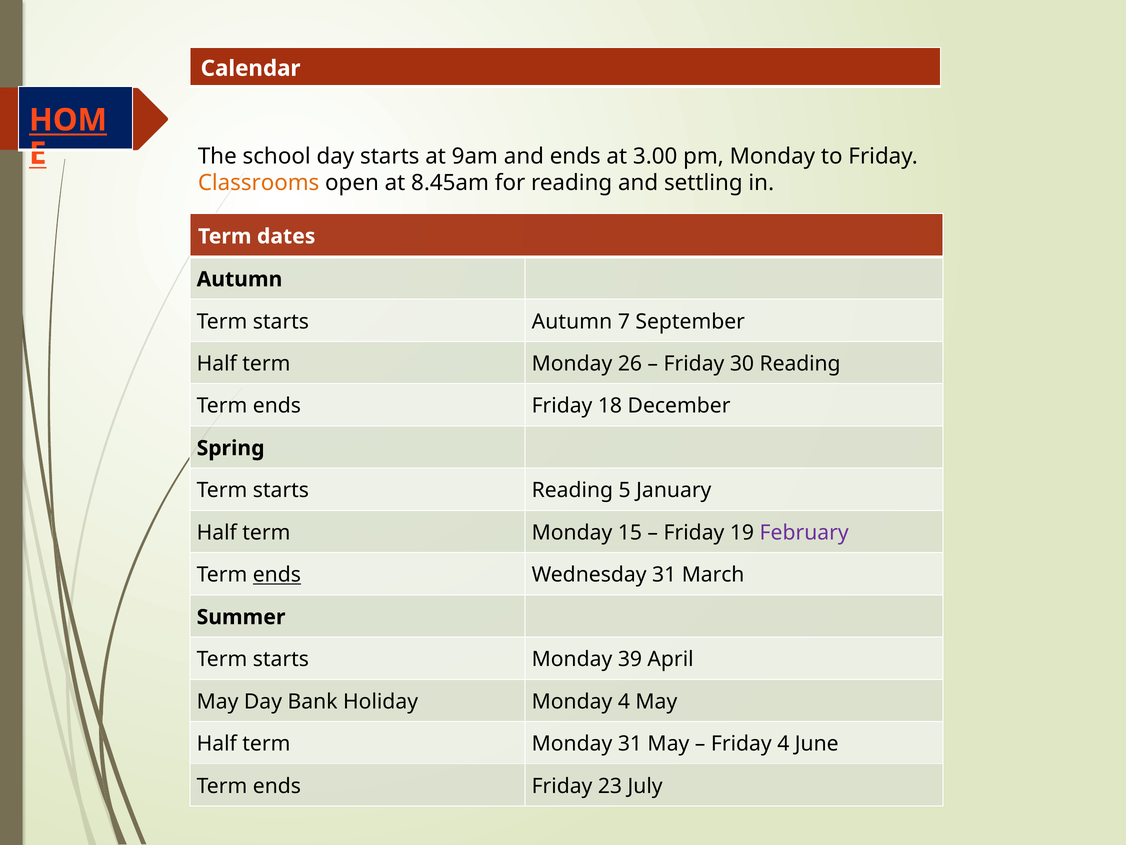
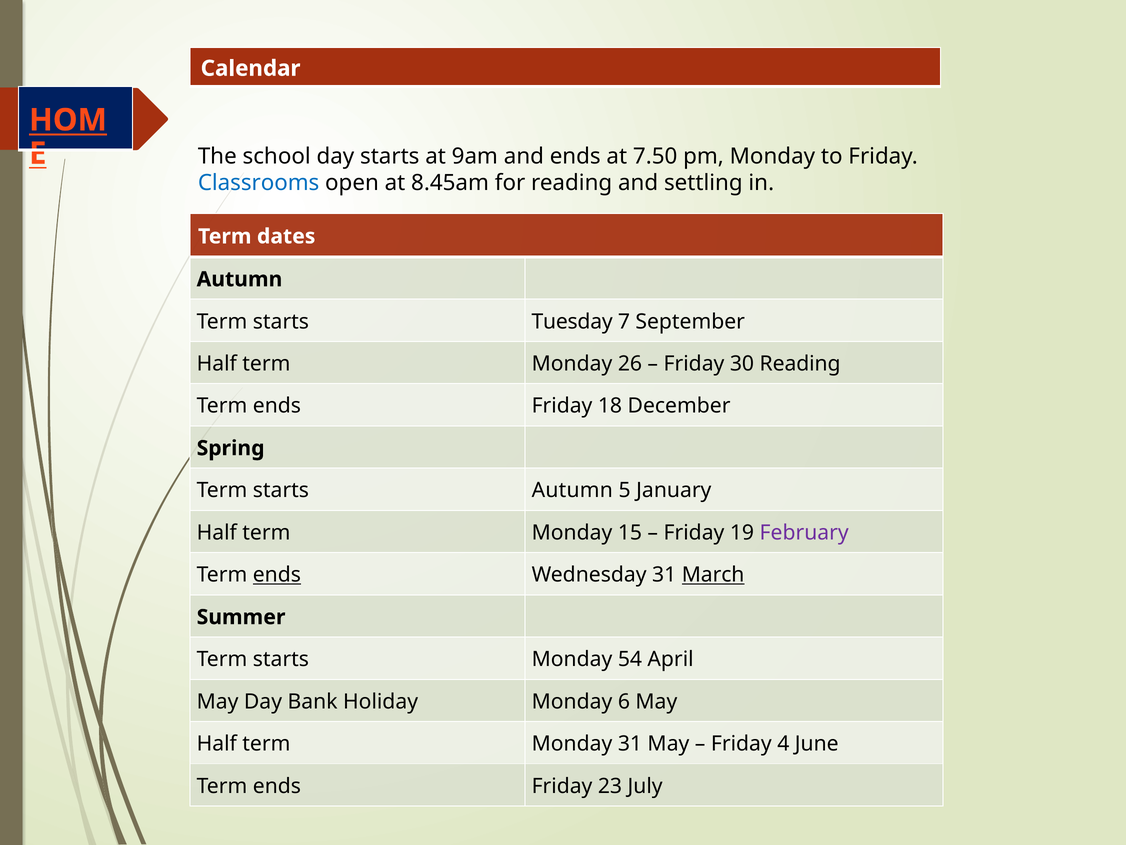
3.00: 3.00 -> 7.50 (655, 156)
Classrooms colour: orange -> blue (259, 183)
starts Autumn: Autumn -> Tuesday (572, 321)
starts Reading: Reading -> Autumn (572, 490)
March underline: none -> present (713, 575)
39: 39 -> 54 (630, 659)
Monday 4: 4 -> 6 (624, 701)
